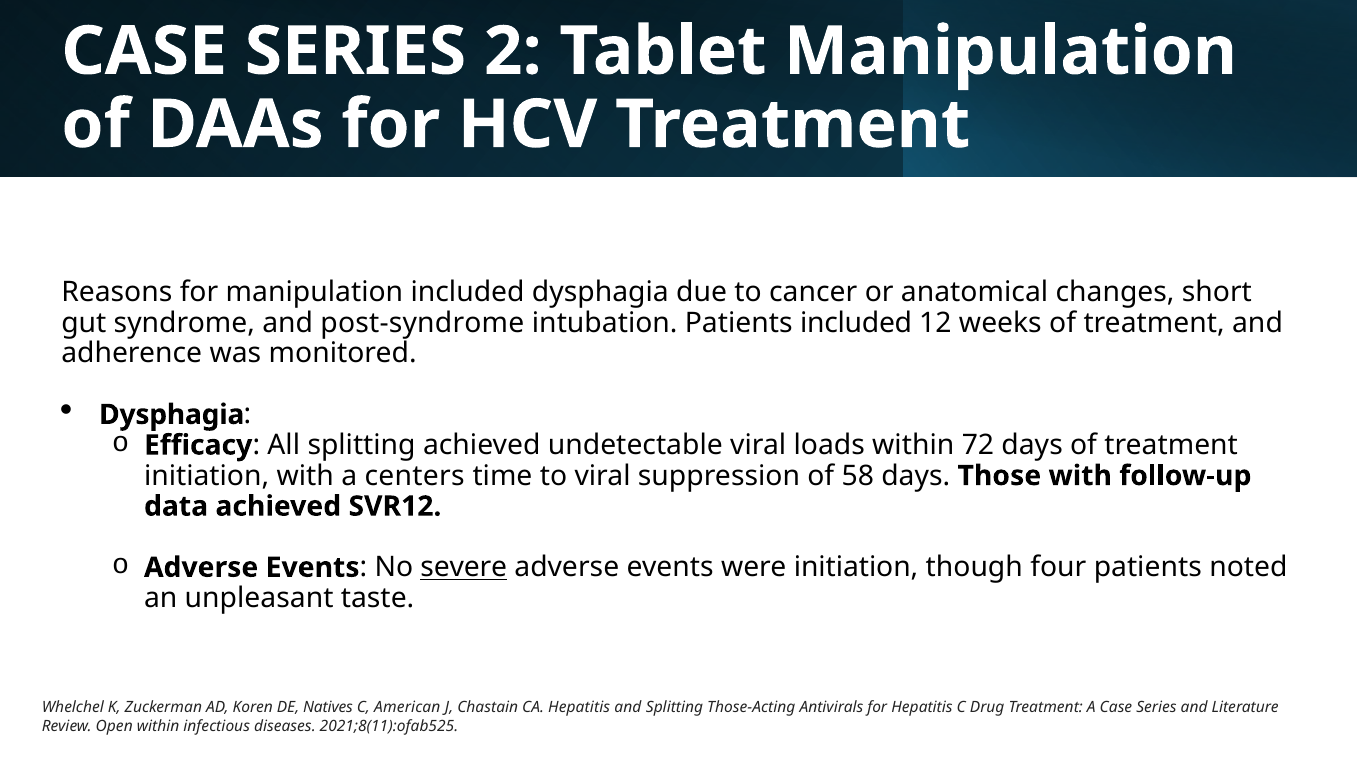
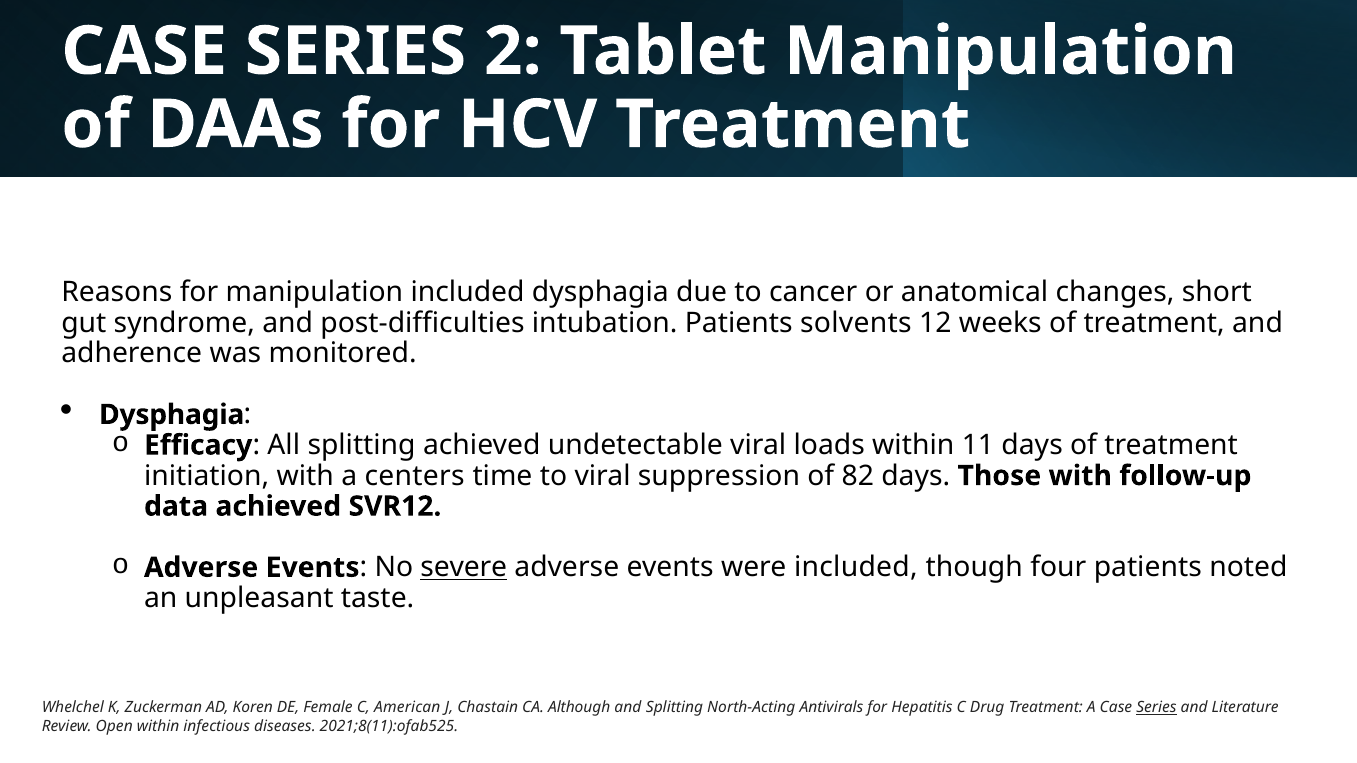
post-syndrome: post-syndrome -> post-difficulties (423, 323)
Patients included: included -> solvents (856, 323)
72: 72 -> 11 (978, 445)
58: 58 -> 82 (858, 476)
were initiation: initiation -> included (856, 568)
Natives: Natives -> Female (328, 708)
CA Hepatitis: Hepatitis -> Although (579, 708)
Those-Acting: Those-Acting -> North-Acting (751, 708)
Series underline: none -> present (1156, 708)
